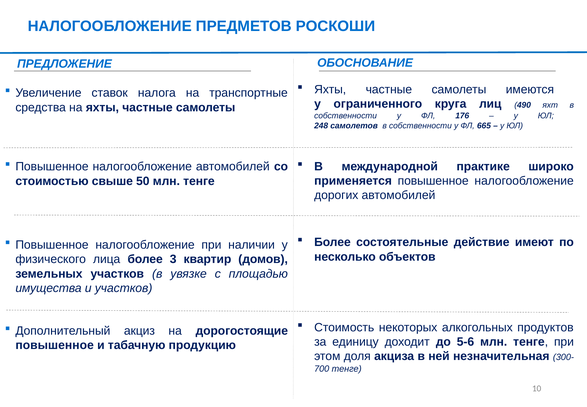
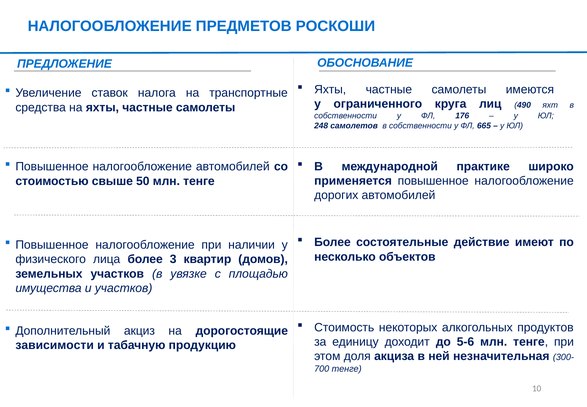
повышенное: повышенное -> зависимости (55, 345)
